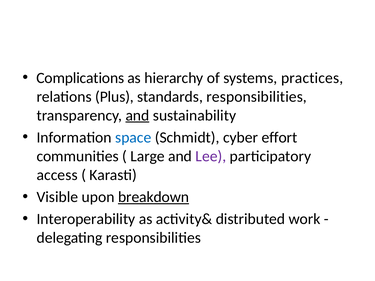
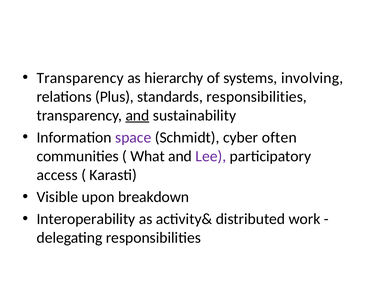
Complications: Complications -> Transparency (80, 78)
practices: practices -> involving (312, 78)
space colour: blue -> purple (133, 138)
effort: effort -> often (279, 138)
Large: Large -> What (148, 156)
breakdown underline: present -> none (154, 197)
